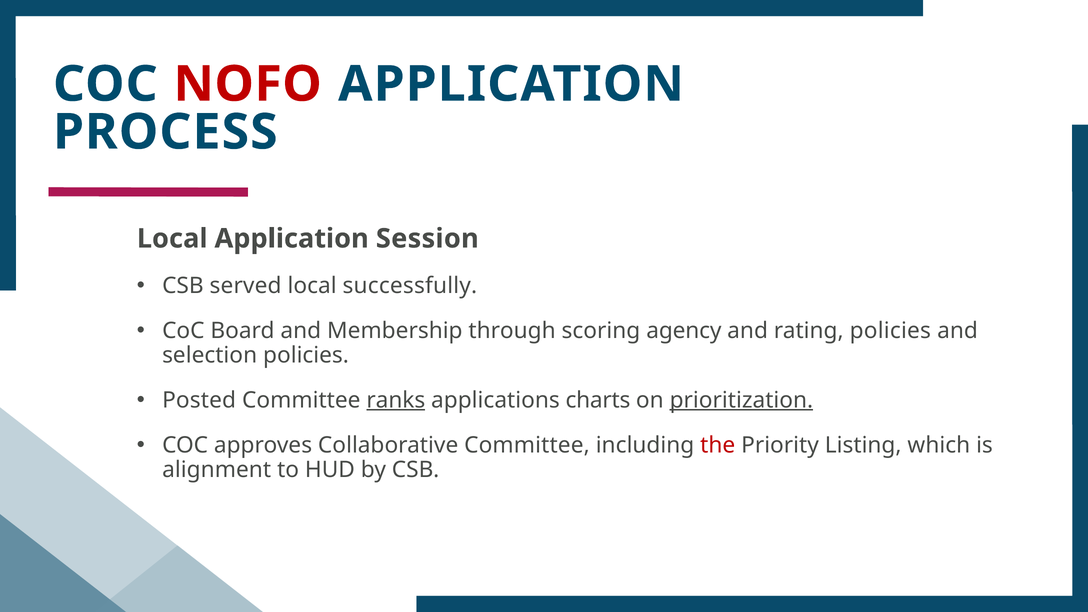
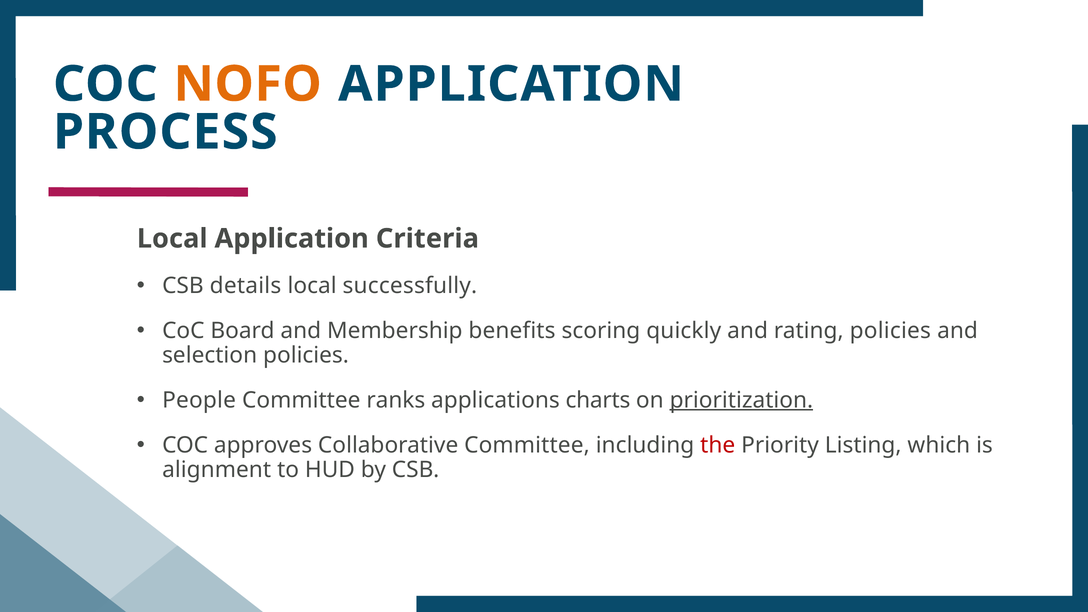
NOFO colour: red -> orange (248, 84)
Session: Session -> Criteria (427, 239)
served: served -> details (246, 286)
through: through -> benefits (512, 331)
agency: agency -> quickly (684, 331)
Posted: Posted -> People (199, 400)
ranks underline: present -> none (396, 400)
